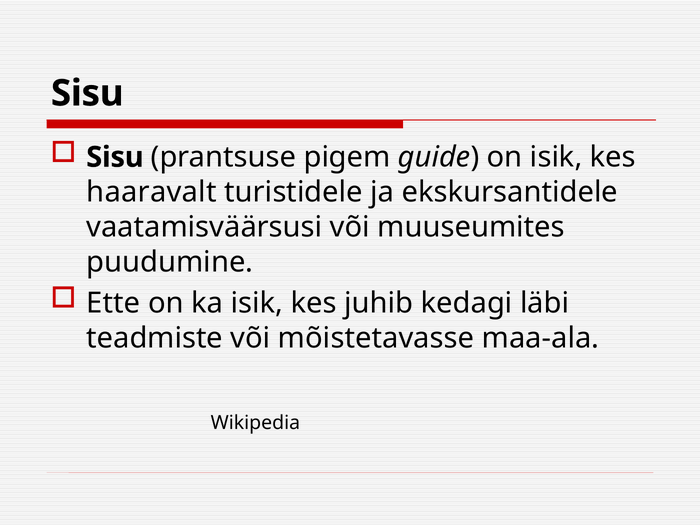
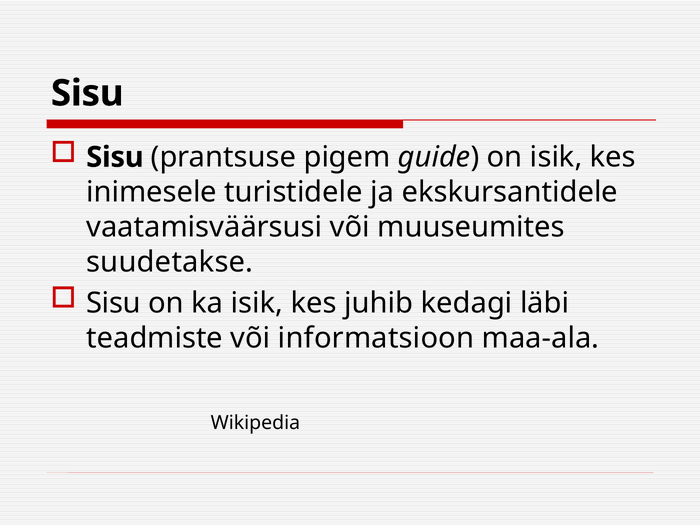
haaravalt: haaravalt -> inimesele (152, 192)
puudumine: puudumine -> suudetakse (170, 262)
Ette: Ette -> Sisu (114, 303)
mõistetavasse: mõistetavasse -> informatsioon (376, 338)
